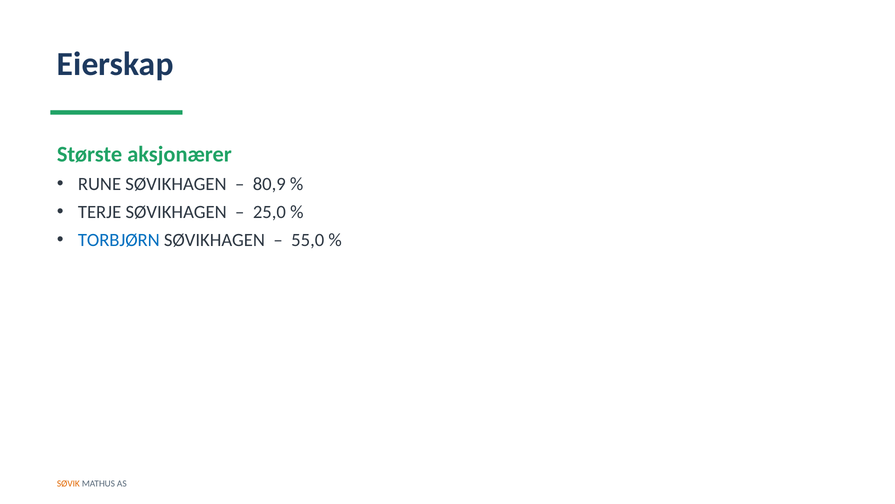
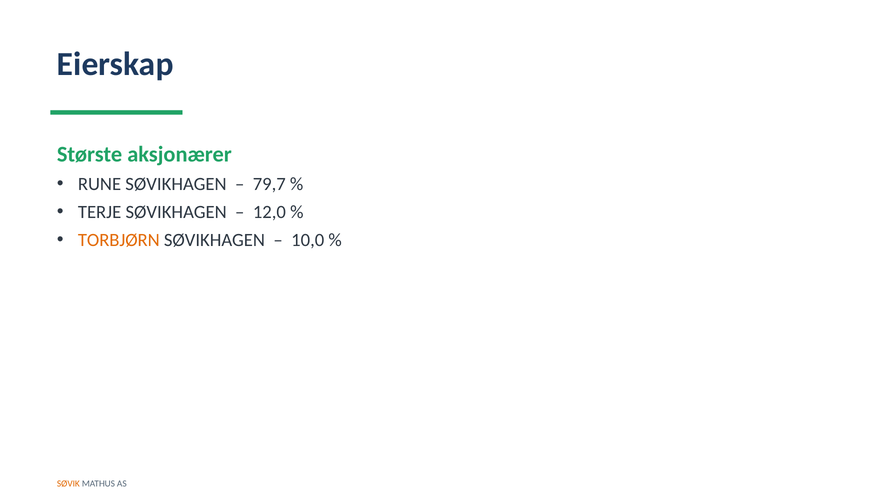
80,9: 80,9 -> 79,7 (269, 184)
25,0: 25,0 -> 12,0 (269, 212)
TORBJØRN colour: blue -> orange (119, 240)
55,0: 55,0 -> 10,0 (308, 240)
